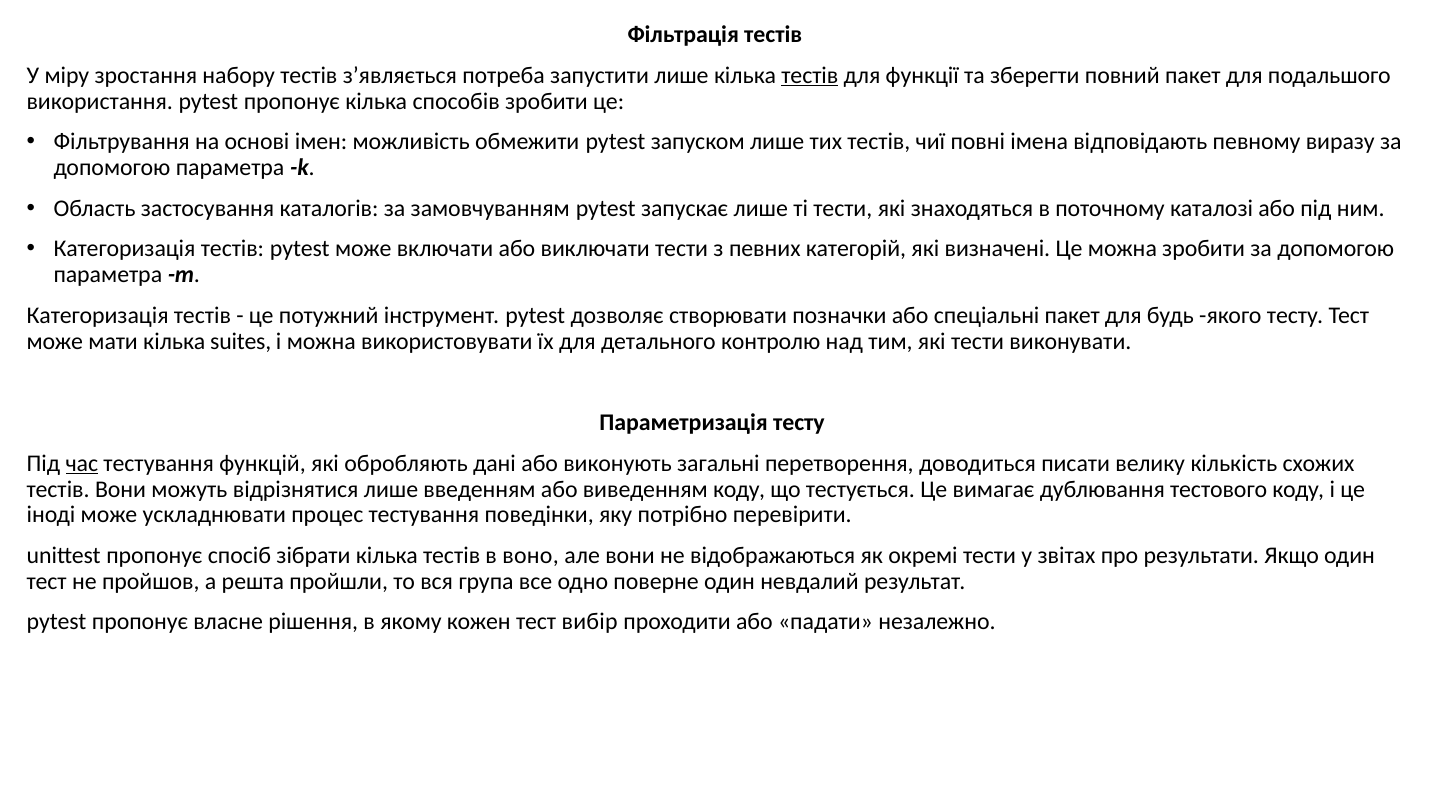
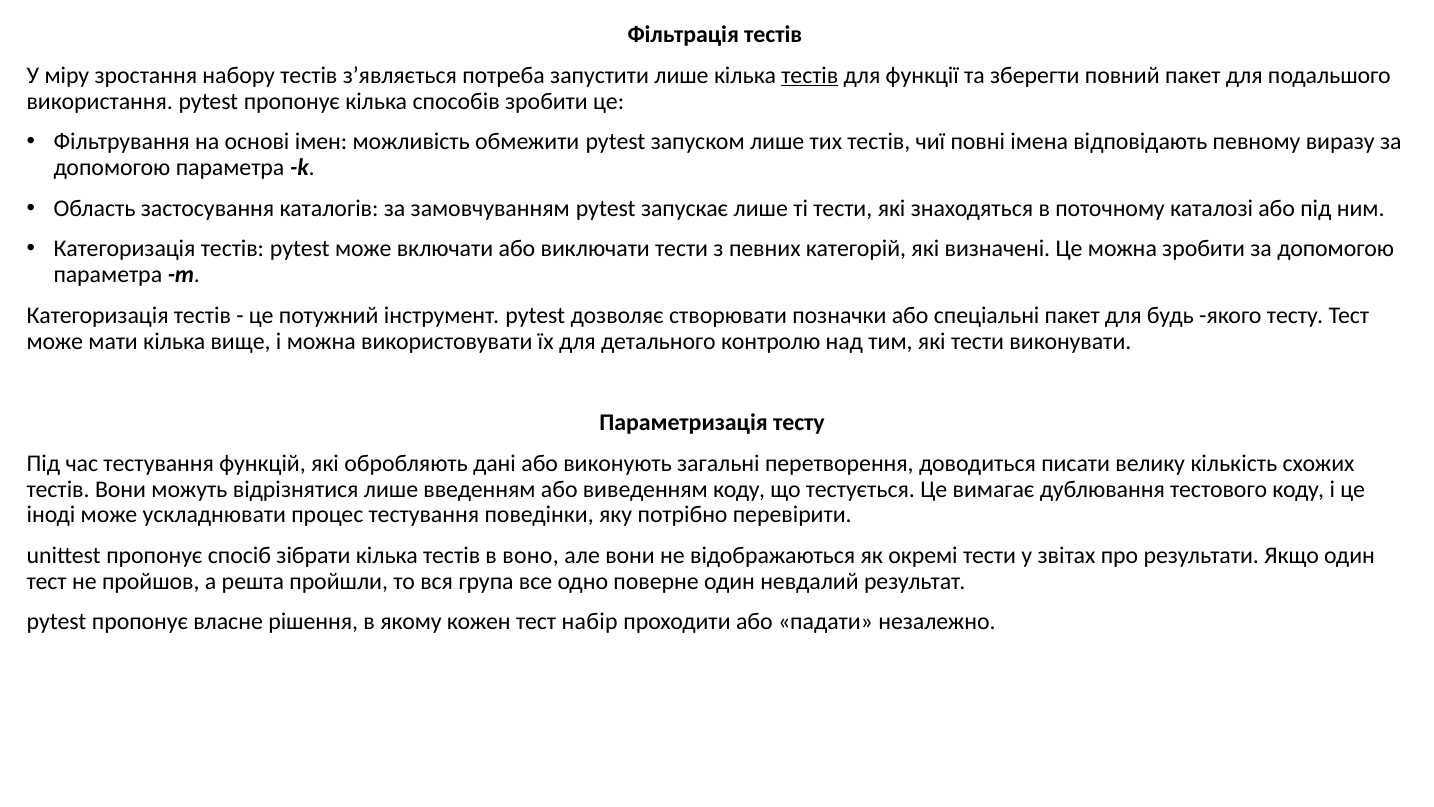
suites: suites -> вище (241, 341)
час underline: present -> none (82, 463)
вибір: вибір -> набір (590, 622)
